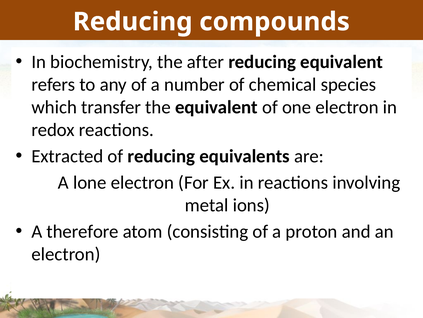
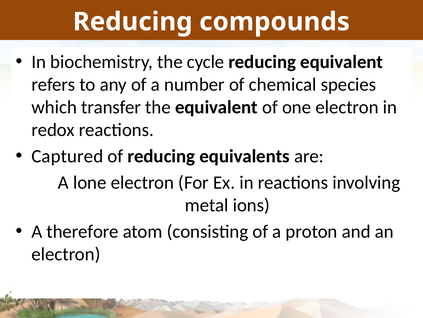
after: after -> cycle (206, 62)
Extracted: Extracted -> Captured (67, 156)
